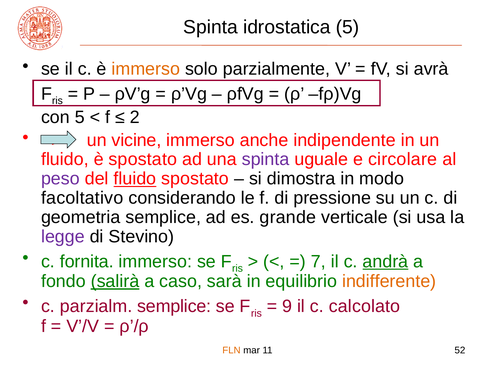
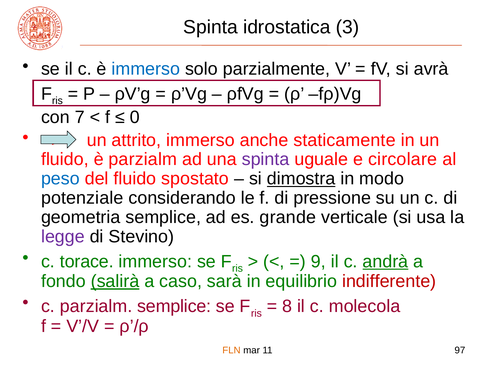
idrostatica 5: 5 -> 3 (348, 27)
immerso colour: orange -> blue (146, 69)
con 5: 5 -> 7 (80, 117)
2: 2 -> 0 (135, 117)
vicine: vicine -> attrito (136, 140)
indipendente: indipendente -> staticamente (345, 140)
è spostato: spostato -> parzialm (143, 160)
peso colour: purple -> blue (60, 179)
fluido underline: present -> none (135, 179)
dimostra underline: none -> present (301, 179)
facoltativo: facoltativo -> potenziale (82, 198)
fornita: fornita -> torace (87, 262)
7: 7 -> 9 (318, 262)
indifferente colour: orange -> red (389, 282)
9: 9 -> 8 (287, 307)
calcolato: calcolato -> molecola (365, 307)
52: 52 -> 97 (460, 350)
